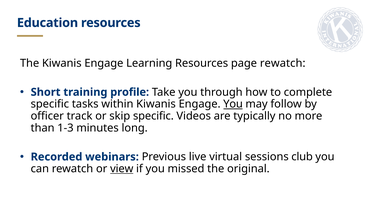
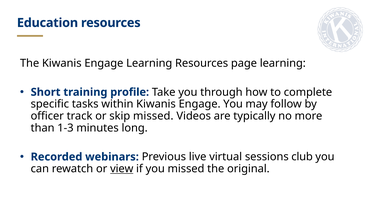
page rewatch: rewatch -> learning (283, 63)
You underline: present -> none (233, 104)
skip specific: specific -> missed (153, 116)
